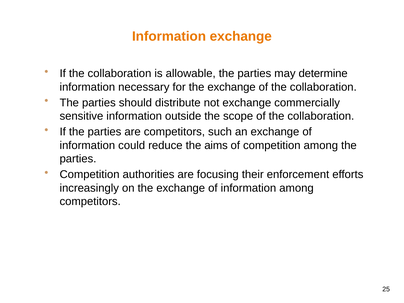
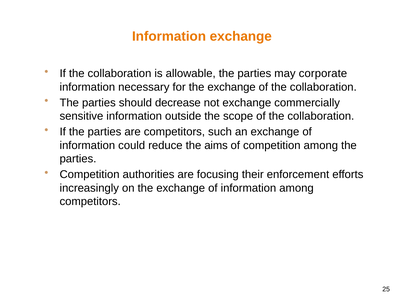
determine: determine -> corporate (323, 74)
distribute: distribute -> decrease (178, 103)
